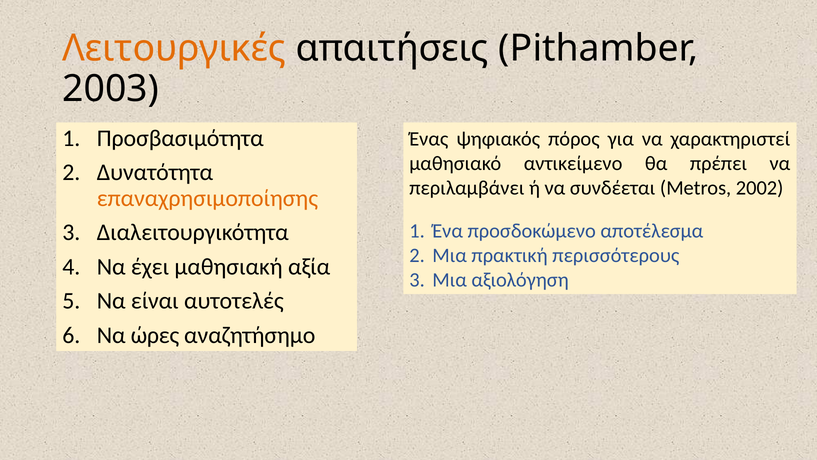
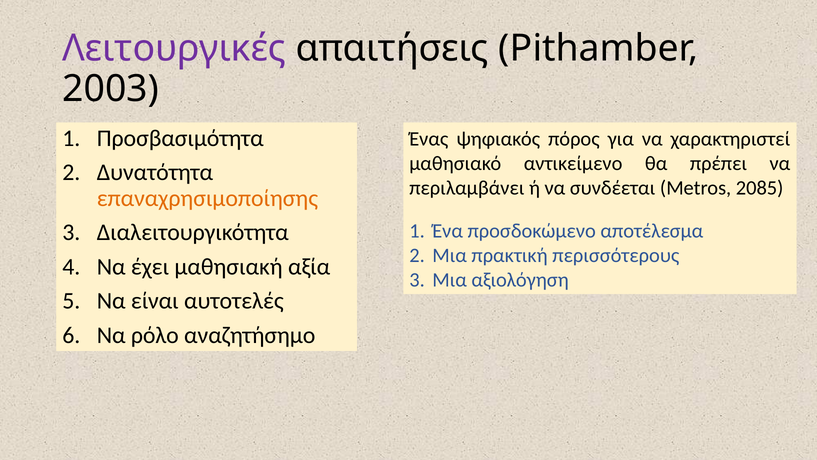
Λειτουργικές colour: orange -> purple (174, 48)
2002: 2002 -> 2085 (760, 188)
ώρες: ώρες -> ρόλο (155, 335)
